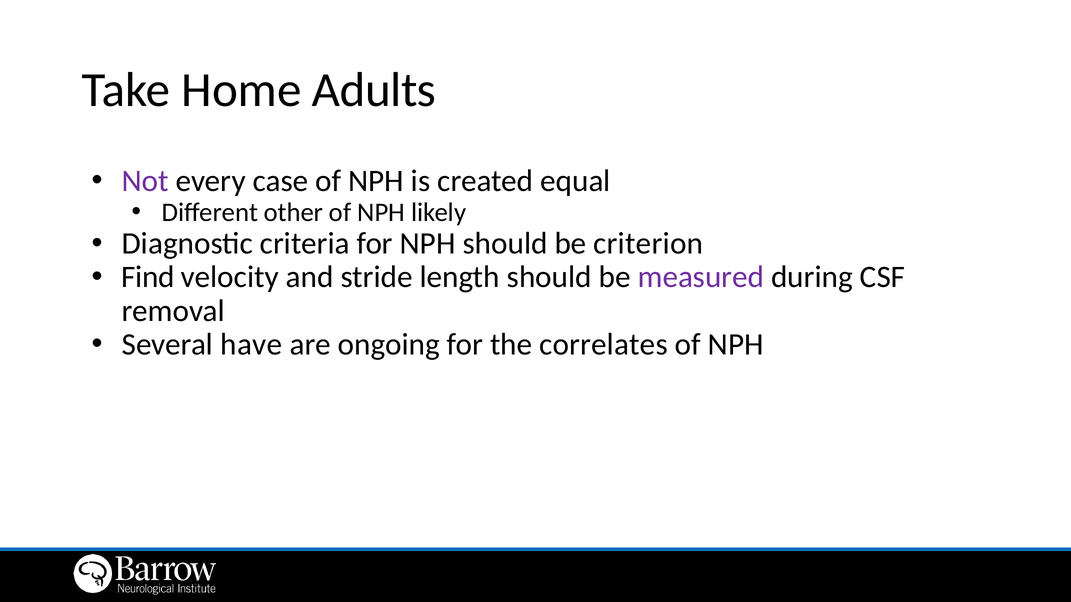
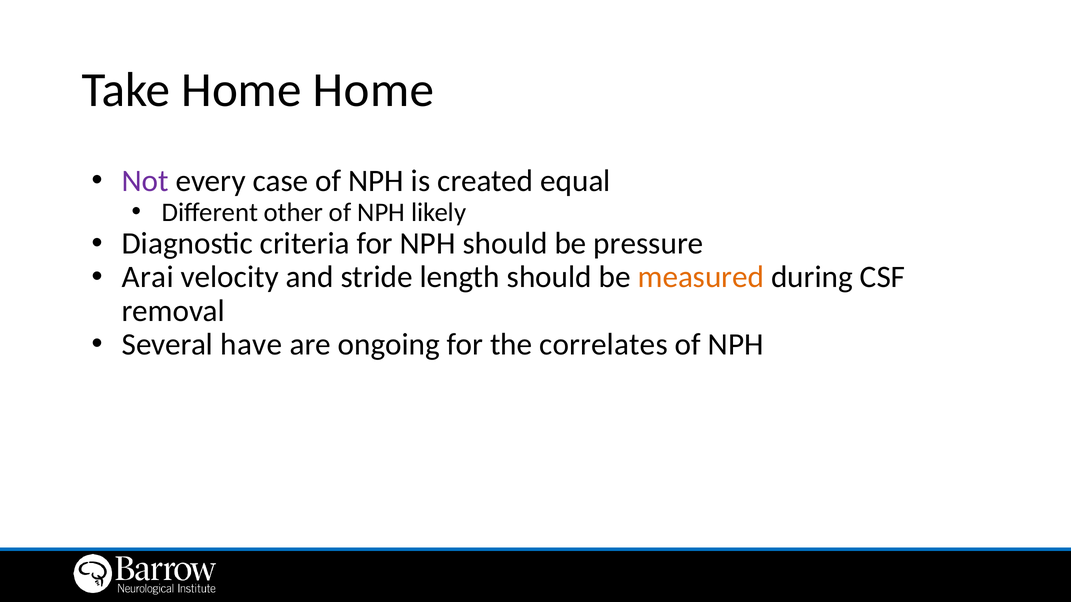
Home Adults: Adults -> Home (374, 90)
criterion: criterion -> pressure (648, 244)
Find: Find -> Arai (148, 277)
measured colour: purple -> orange (701, 277)
